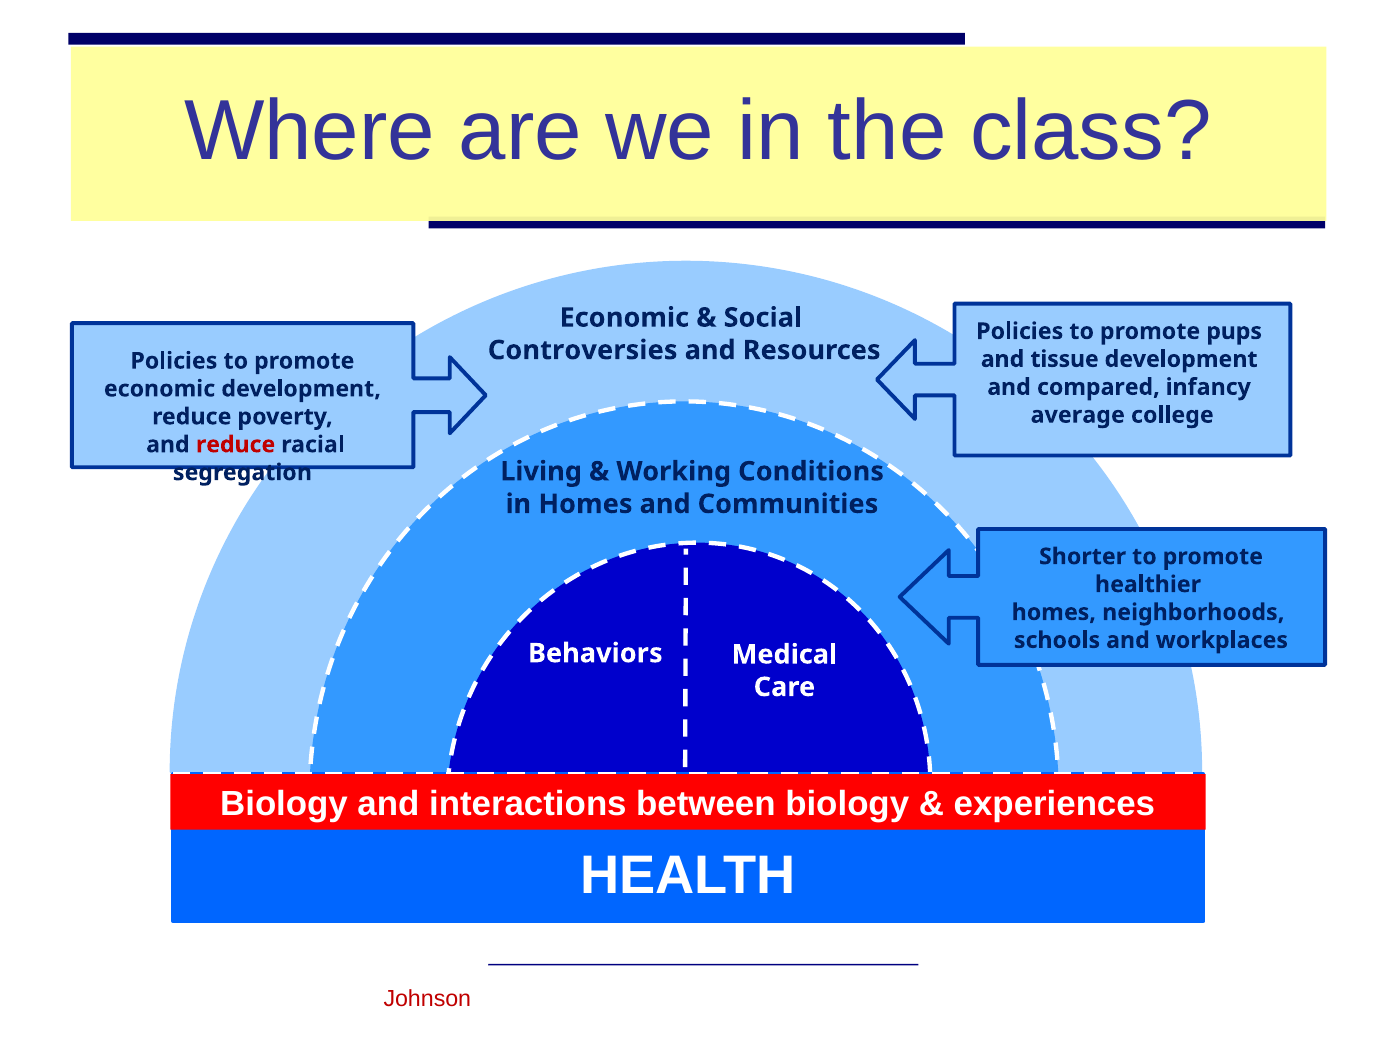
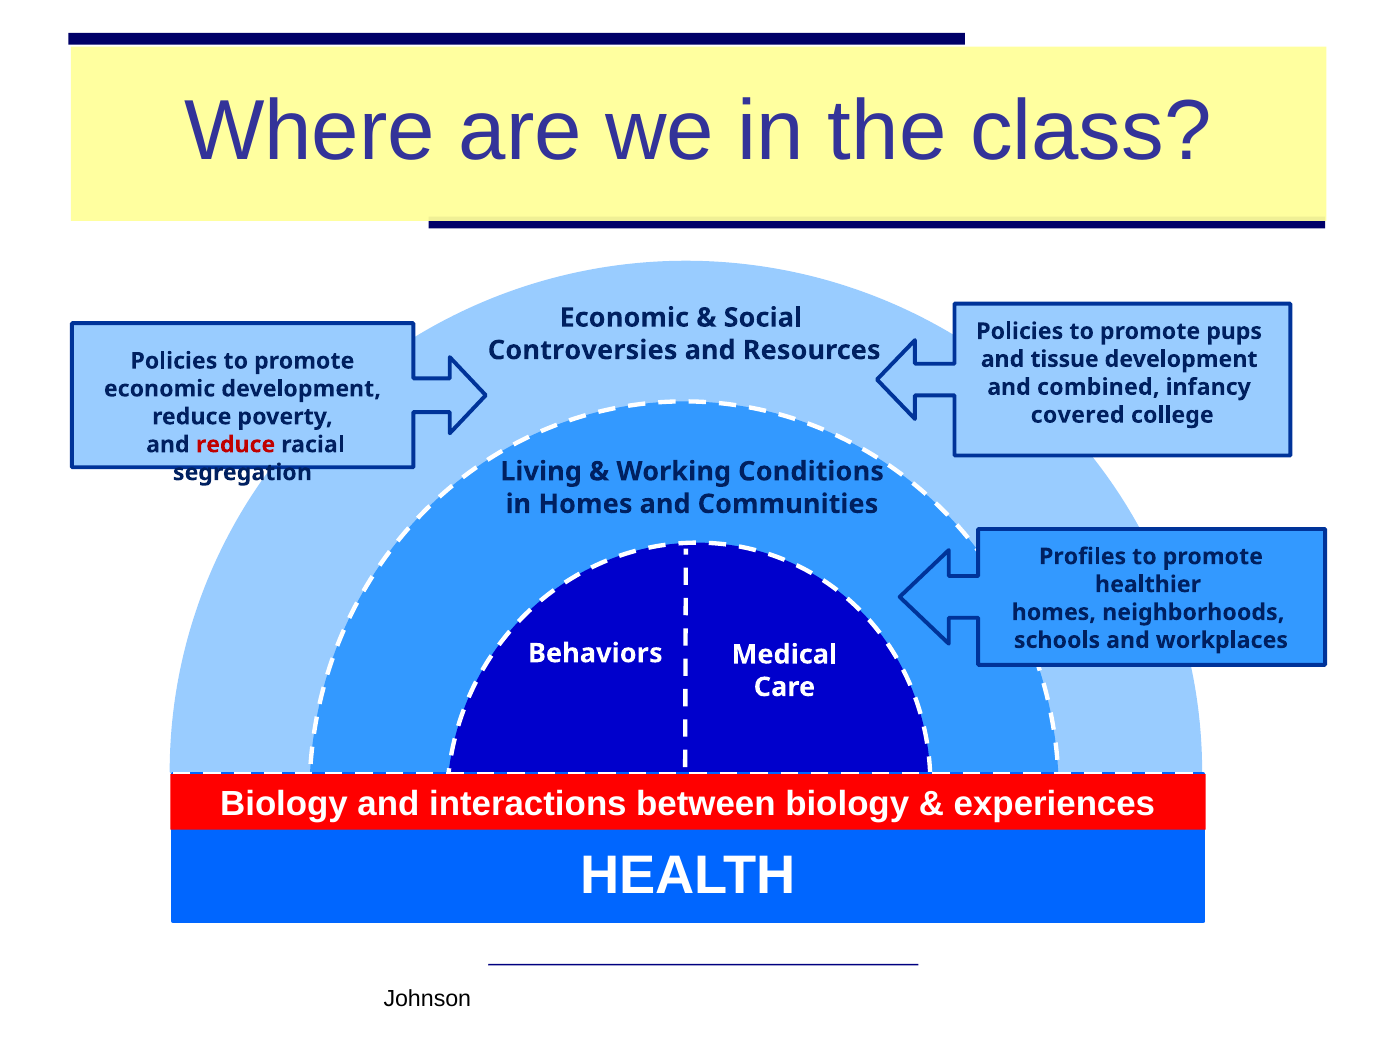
compared: compared -> combined (1098, 387)
average: average -> covered (1078, 415)
Shorter: Shorter -> Profiles (1083, 557)
Johnson colour: red -> black (427, 999)
